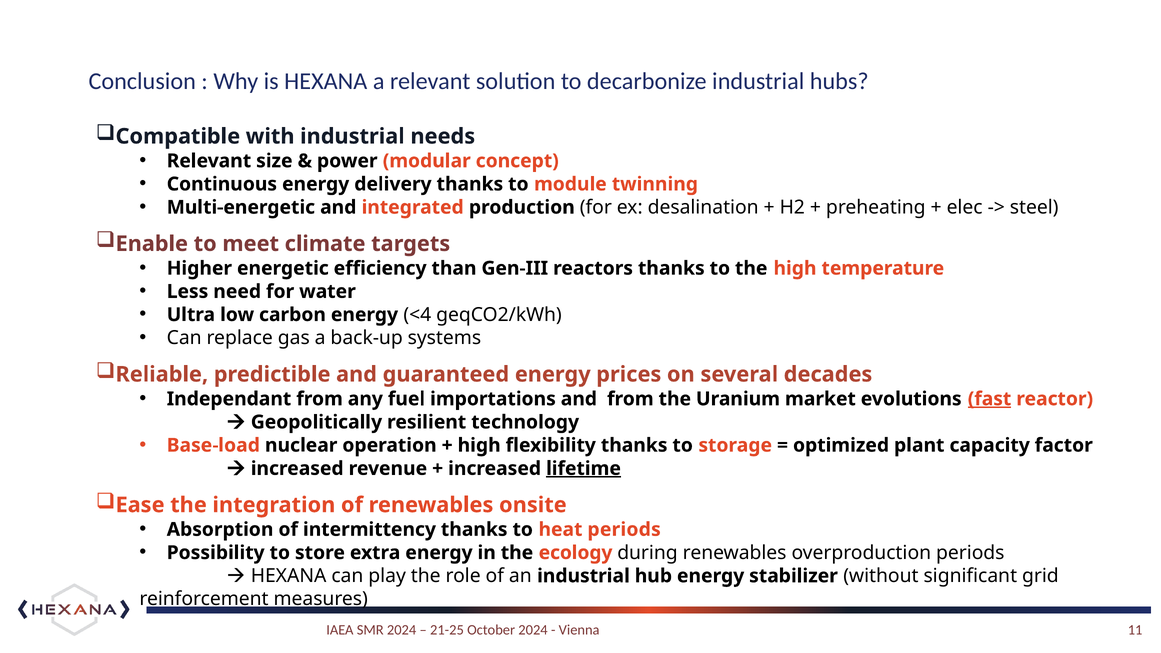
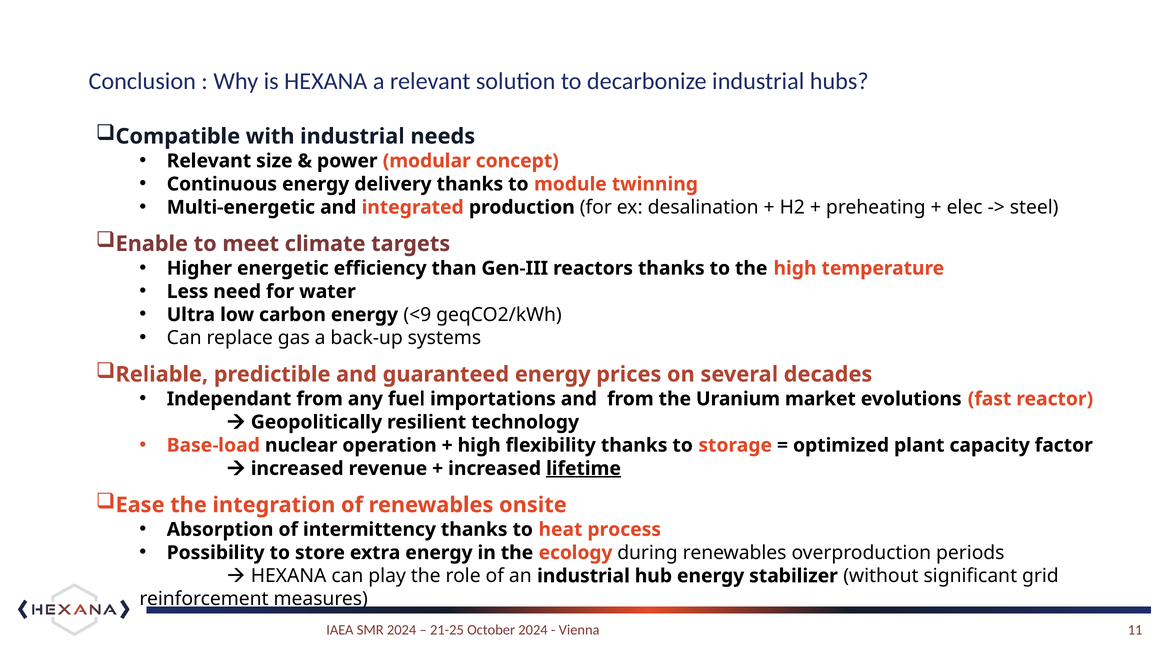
<4: <4 -> <9 (417, 315)
fast underline: present -> none (990, 399)
heat periods: periods -> process (624, 530)
